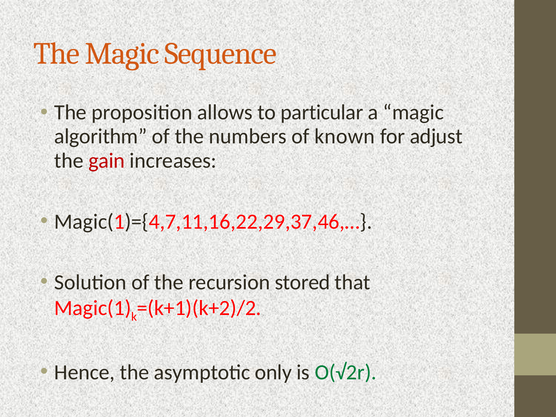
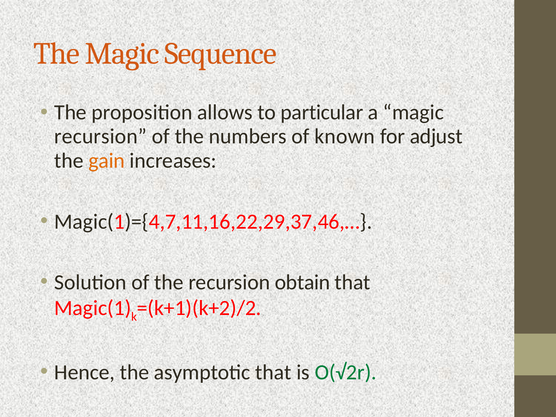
algorithm: algorithm -> recursion (101, 136)
gain colour: red -> orange (107, 161)
stored: stored -> obtain (302, 282)
asymptotic only: only -> that (273, 372)
